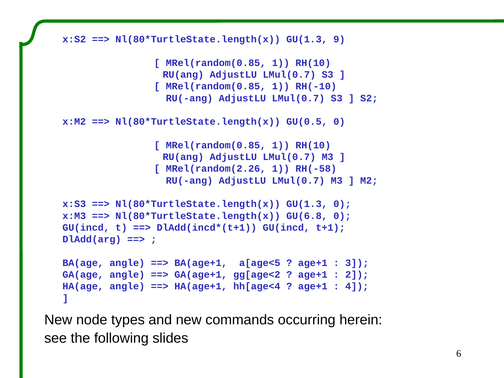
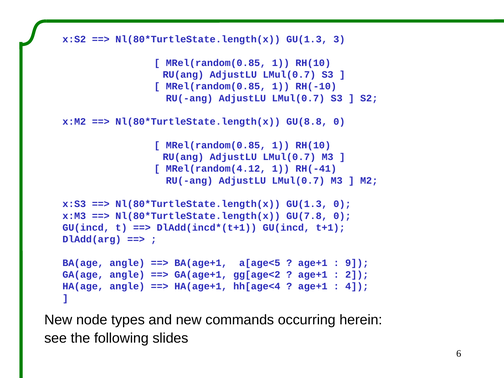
9: 9 -> 3 (339, 39)
GU(0.5: GU(0.5 -> GU(8.8 (307, 122)
MRel(random(2.26: MRel(random(2.26 -> MRel(random(4.12 (216, 169)
RH(-58: RH(-58 -> RH(-41 (316, 169)
GU(6.8: GU(6.8 -> GU(7.8 (307, 216)
3: 3 -> 9 (357, 263)
